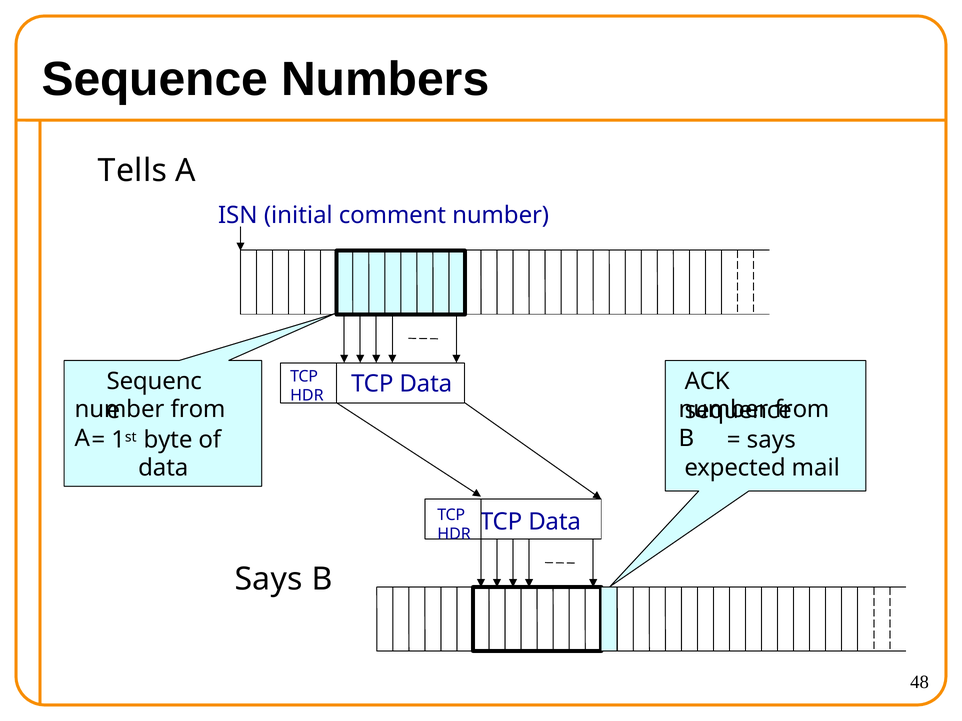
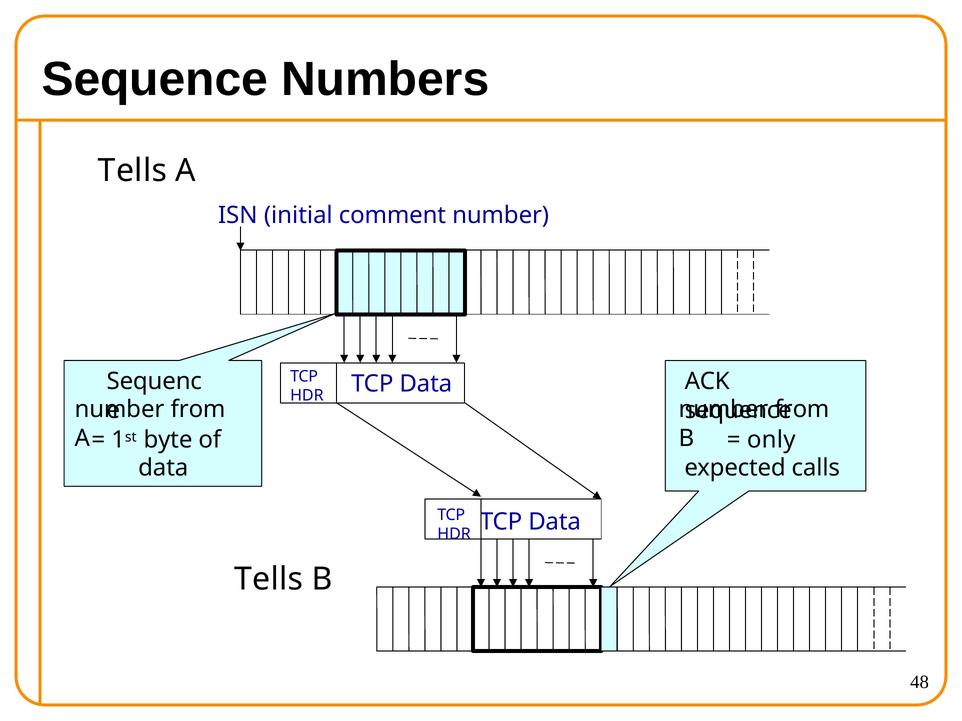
says: says -> only (771, 440)
mail: mail -> calls (816, 468)
Says: Says -> Tells (269, 579)
